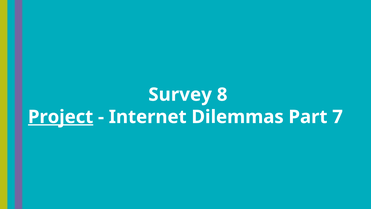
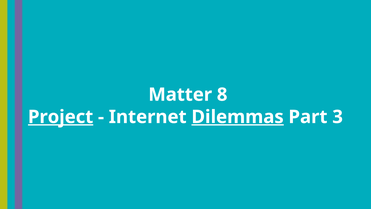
Survey: Survey -> Matter (180, 95)
Dilemmas underline: none -> present (238, 117)
7: 7 -> 3 (338, 117)
